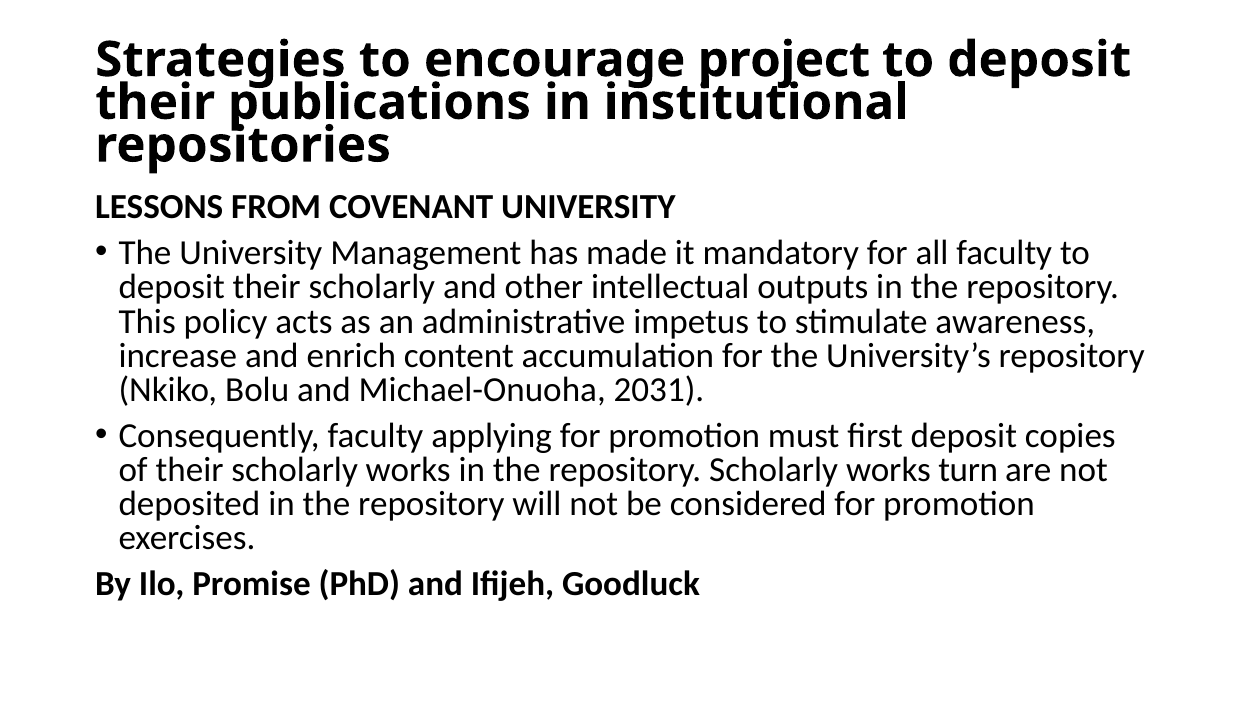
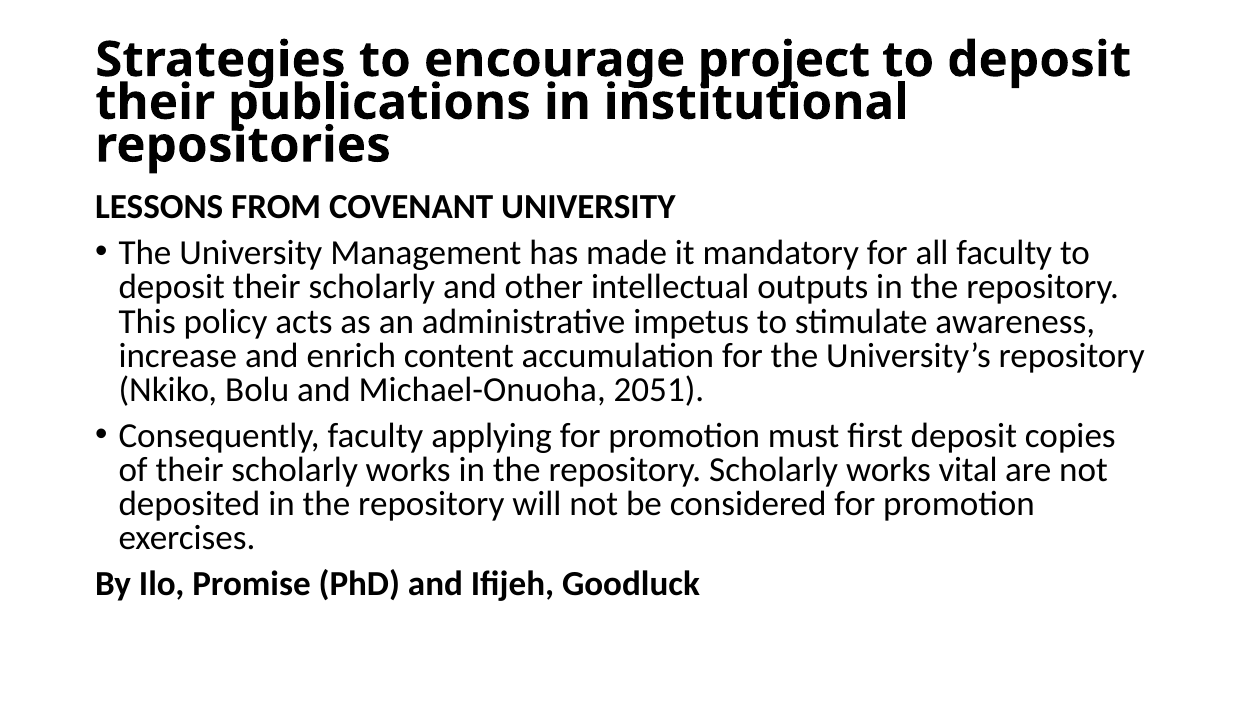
2031: 2031 -> 2051 (659, 390)
turn: turn -> vital (968, 470)
